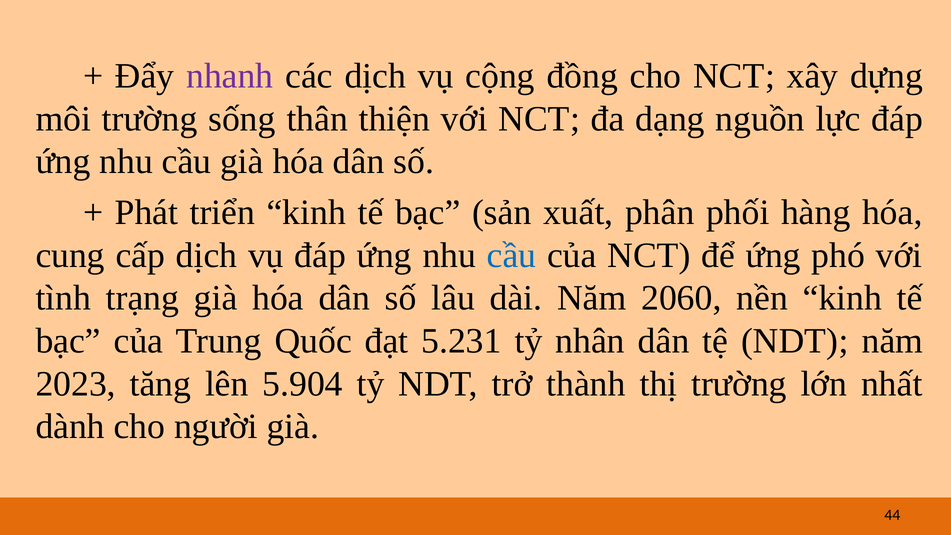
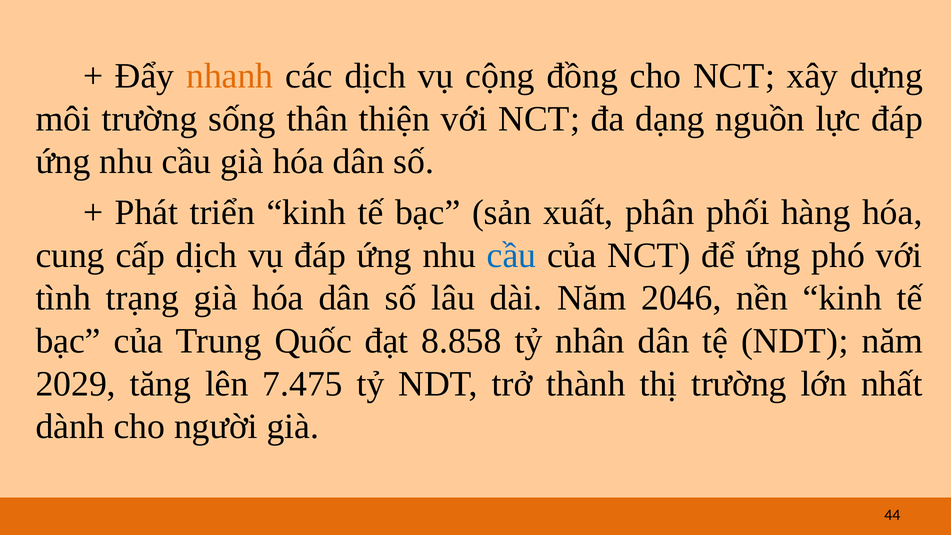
nhanh colour: purple -> orange (230, 76)
2060: 2060 -> 2046 (681, 298)
5.231: 5.231 -> 8.858 (462, 341)
2023: 2023 -> 2029 (76, 384)
5.904: 5.904 -> 7.475 (303, 384)
